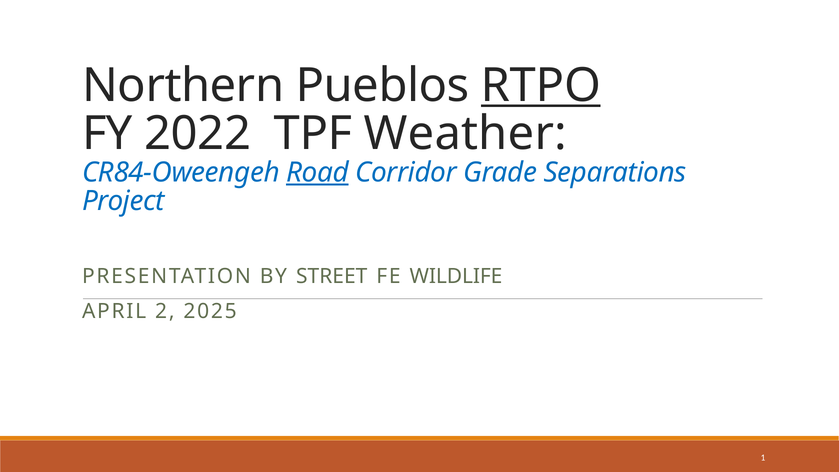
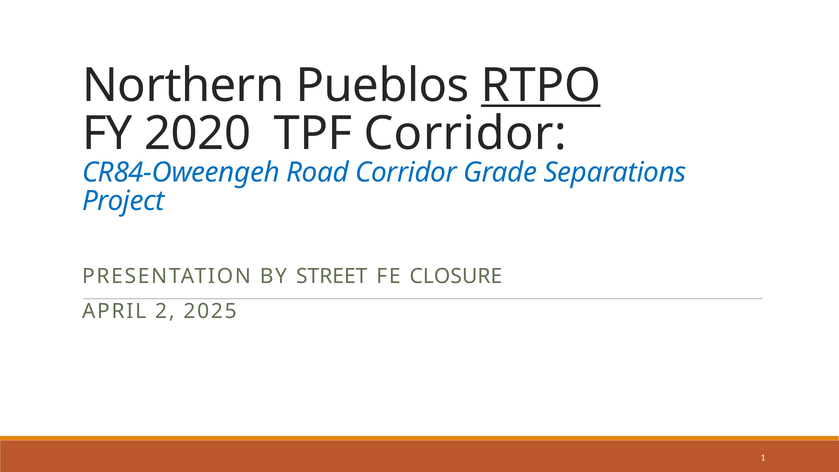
2022: 2022 -> 2020 (198, 134)
TPF Weather: Weather -> Corridor (465, 134)
Road underline: present -> none (318, 172)
WILDLIFE: WILDLIFE -> CLOSURE (456, 276)
